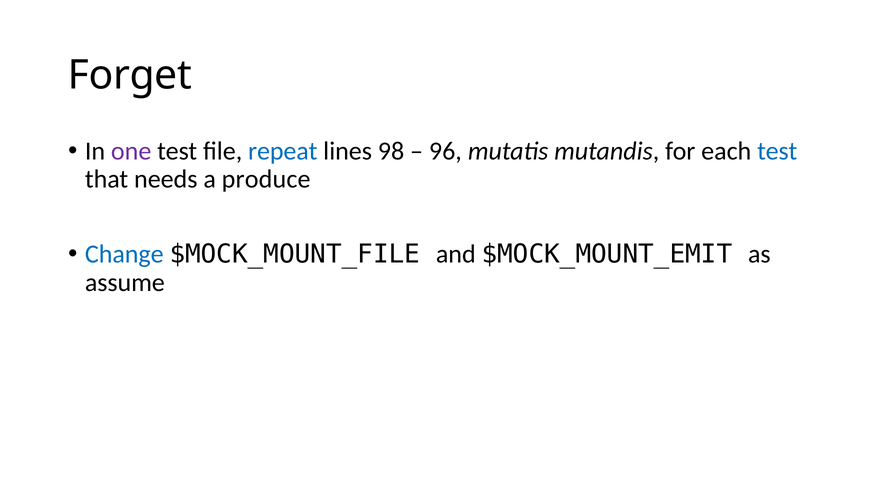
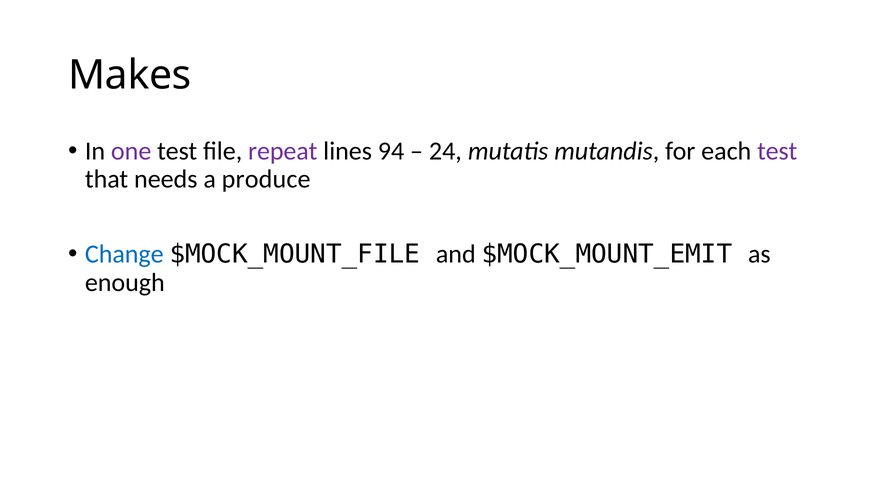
Forget: Forget -> Makes (130, 75)
repeat colour: blue -> purple (283, 151)
98: 98 -> 94 (391, 151)
96: 96 -> 24 (445, 151)
test colour: blue -> purple (777, 151)
assume: assume -> enough (125, 282)
